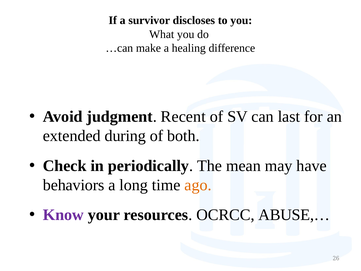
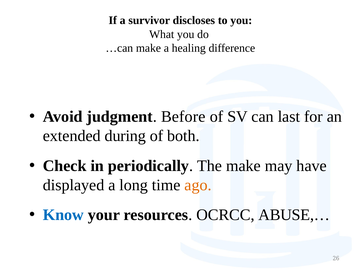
Recent: Recent -> Before (183, 117)
The mean: mean -> make (243, 166)
behaviors: behaviors -> displayed (74, 185)
Know colour: purple -> blue (63, 215)
